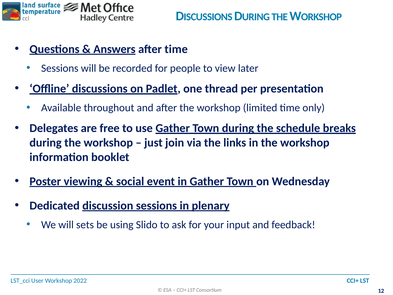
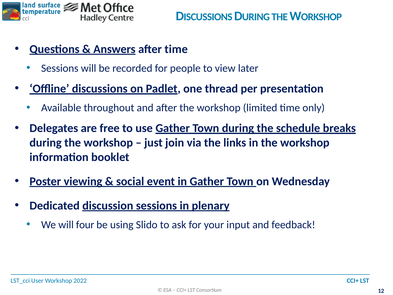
sets: sets -> four (85, 225)
